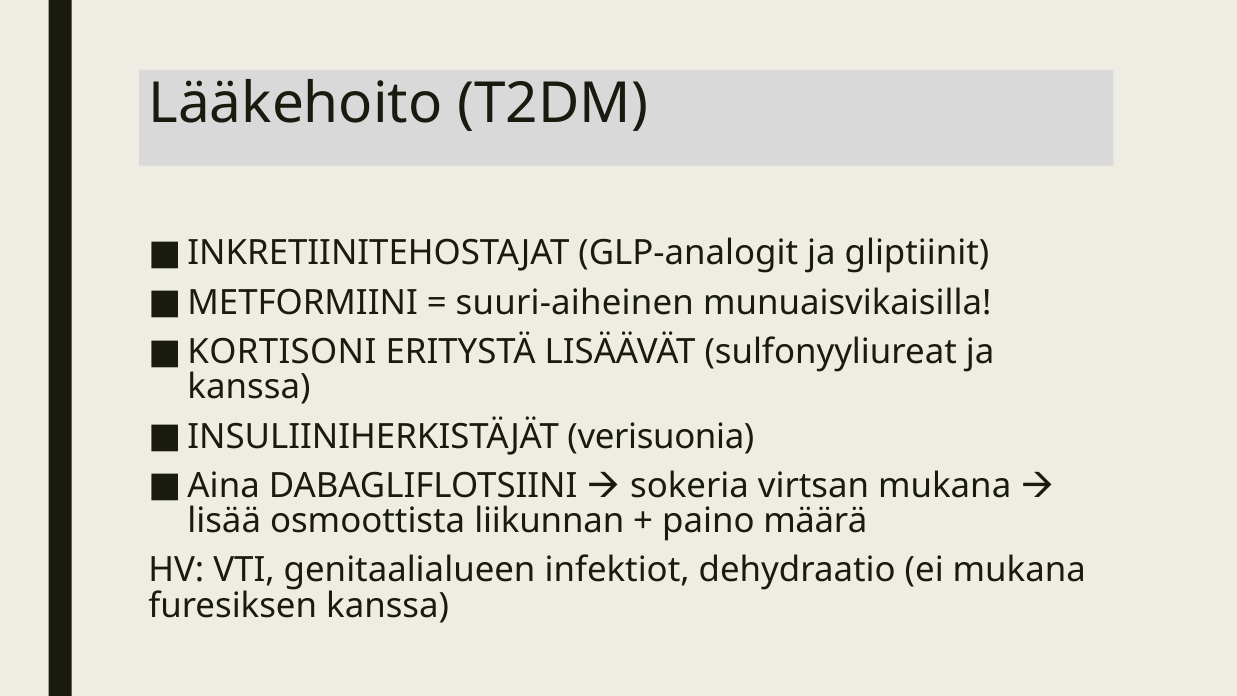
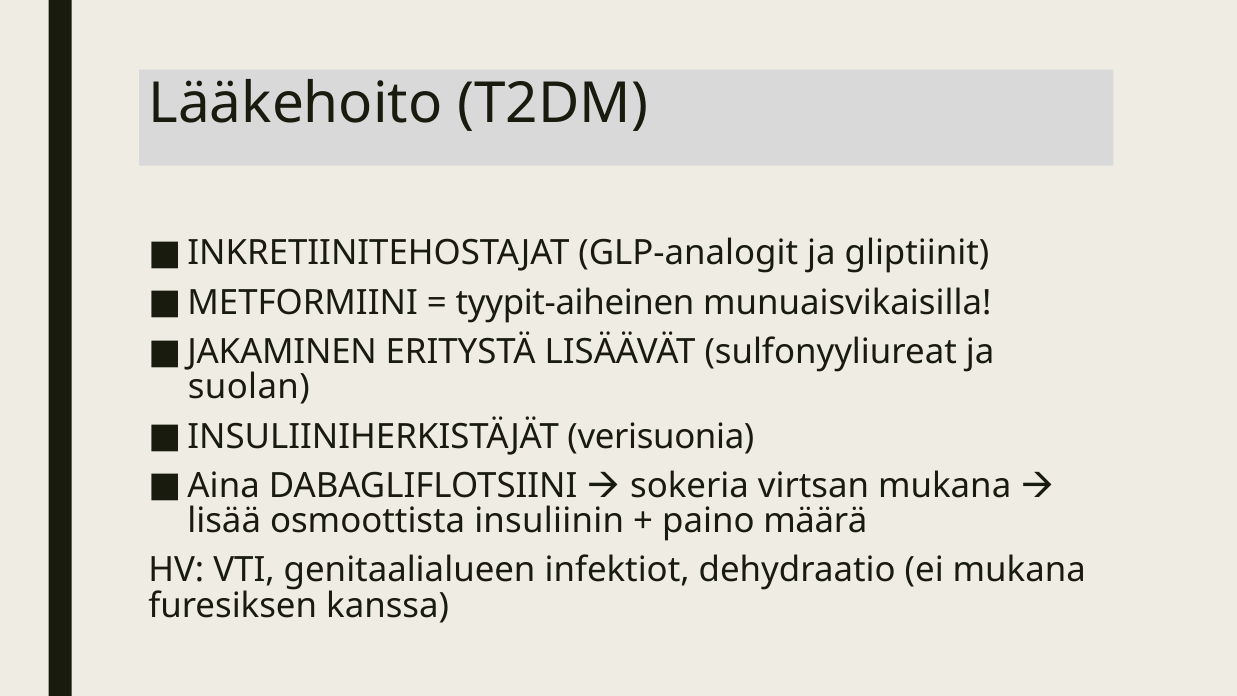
suuri-aiheinen: suuri-aiheinen -> tyypit-aiheinen (575, 303)
KORTISONI: KORTISONI -> JAKAMINEN (282, 352)
kanssa: kanssa -> suolan (249, 387)
liikunnan: liikunnan -> insuliinin (549, 521)
